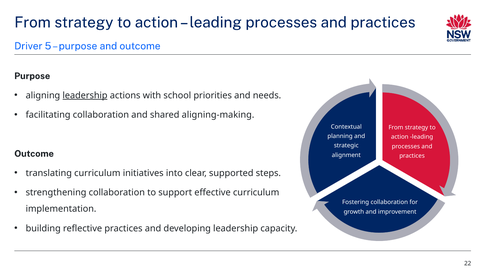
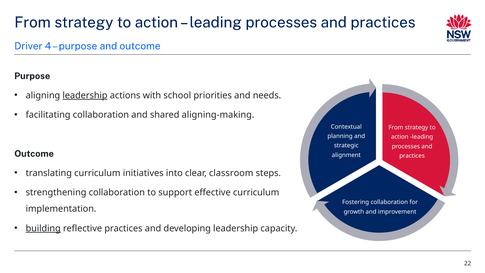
5: 5 -> 4 (48, 46)
supported: supported -> classroom (231, 173)
building underline: none -> present (43, 228)
